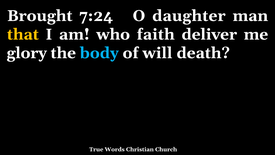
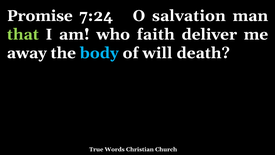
Brought: Brought -> Promise (40, 16)
daughter: daughter -> salvation (189, 16)
that colour: yellow -> light green (23, 34)
glory: glory -> away (27, 53)
